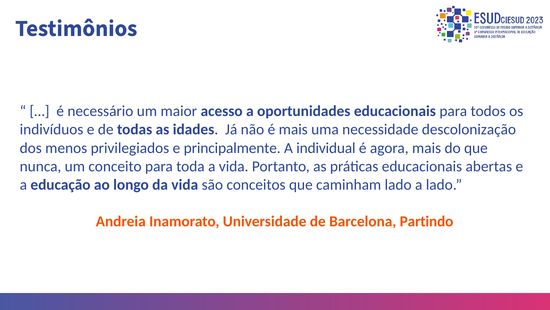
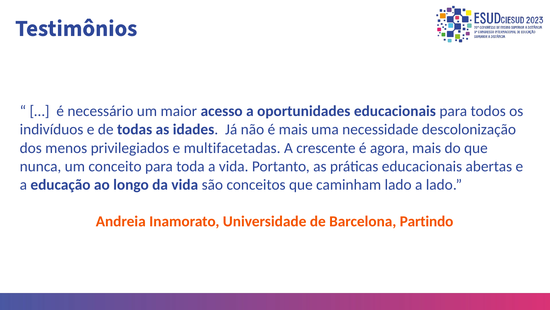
principalmente: principalmente -> multifacetadas (232, 148)
individual: individual -> crescente (326, 148)
